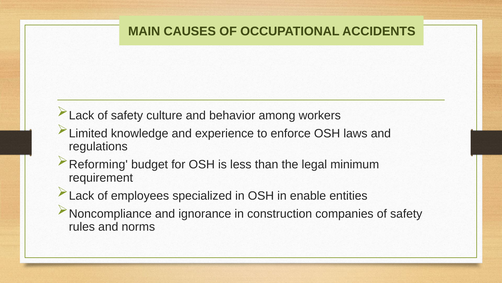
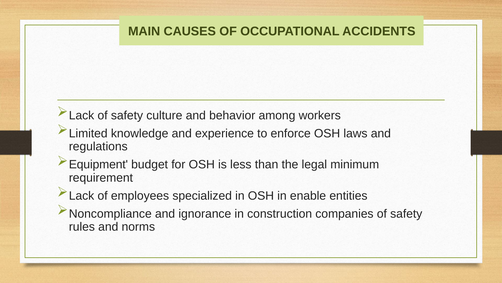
Reforming: Reforming -> Equipment (98, 164)
